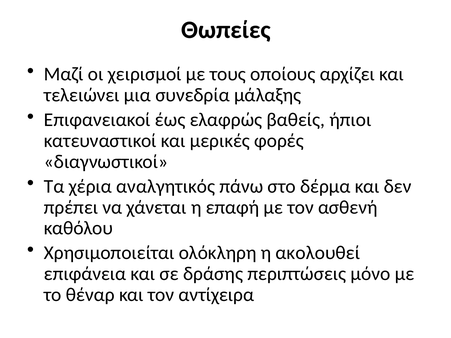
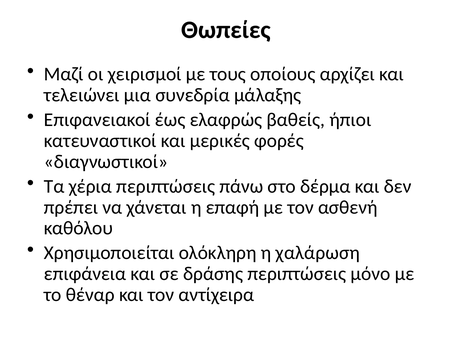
χέρια αναλγητικός: αναλγητικός -> περιπτώσεις (166, 186)
ακολουθεί: ακολουθεί -> χαλάρωση (318, 253)
